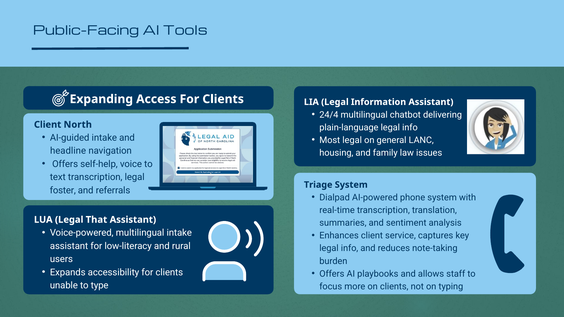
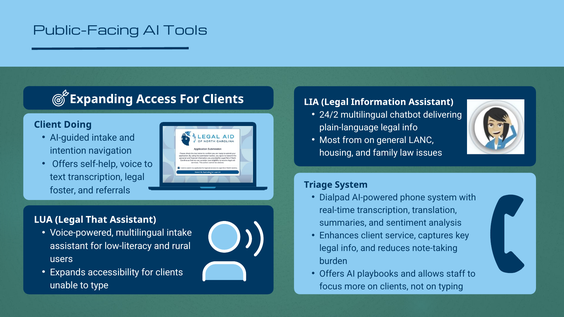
24/4: 24/4 -> 24/2 (329, 115)
North: North -> Doing (78, 125)
Most legal: legal -> from (352, 140)
headline: headline -> intention (68, 151)
